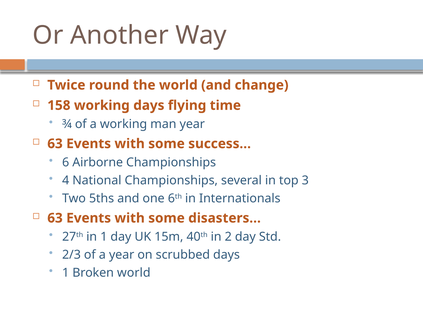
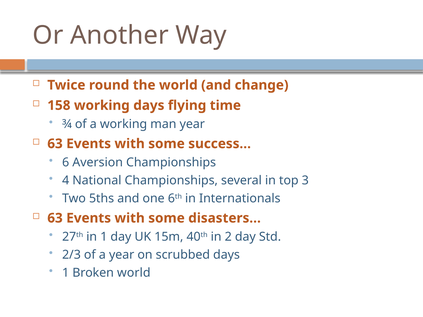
Airborne: Airborne -> Aversion (98, 162)
